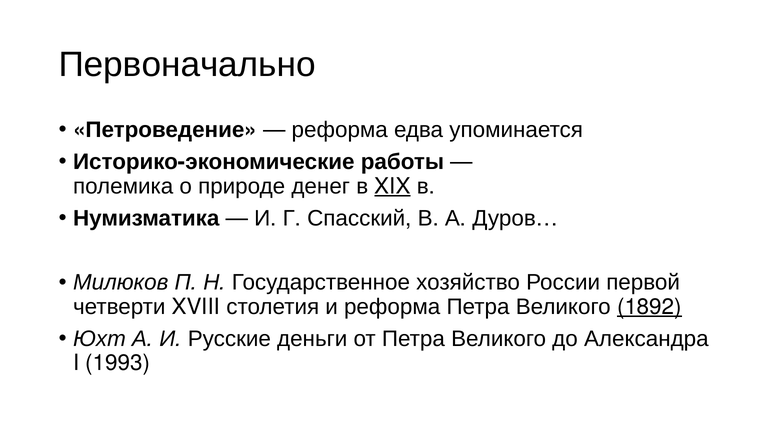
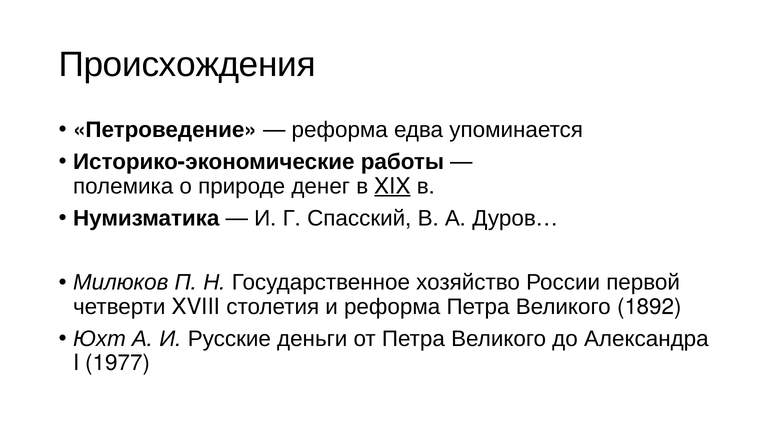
Первоначально: Первоначально -> Происхождения (187, 65)
1892 underline: present -> none (649, 307)
1993: 1993 -> 1977 (118, 363)
